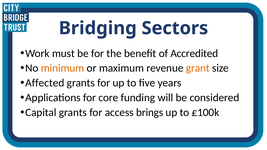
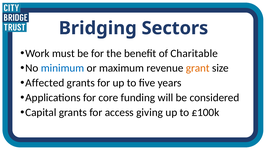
Accredited: Accredited -> Charitable (194, 53)
minimum colour: orange -> blue (63, 68)
brings: brings -> giving (150, 113)
